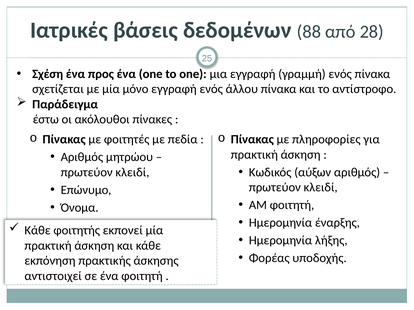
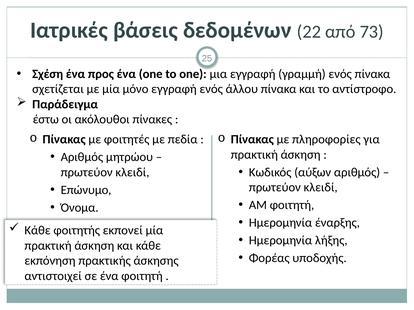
88: 88 -> 22 (309, 32)
28: 28 -> 73 (372, 32)
